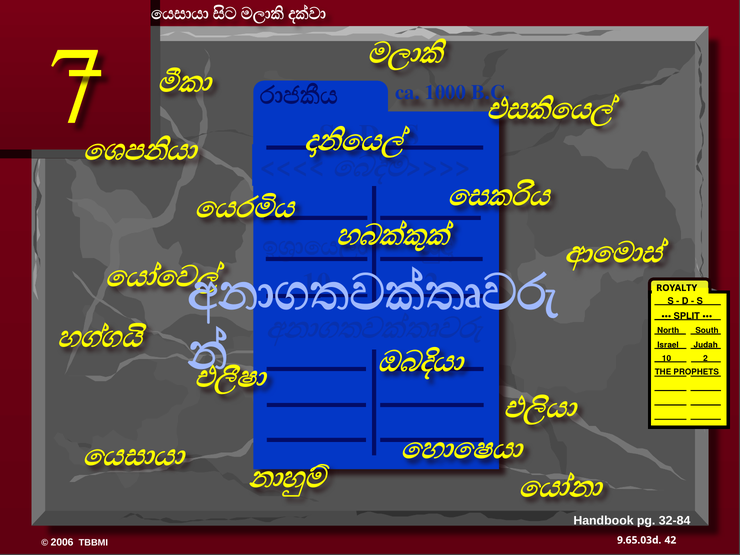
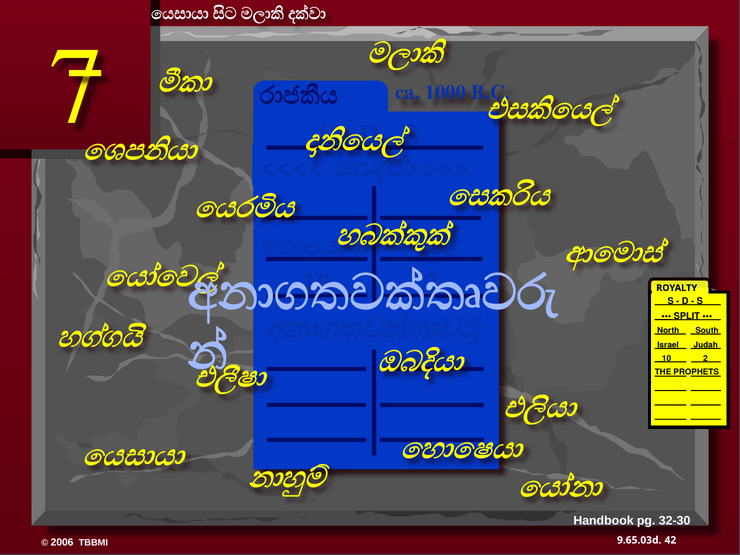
32-84: 32-84 -> 32-30 (675, 521)
